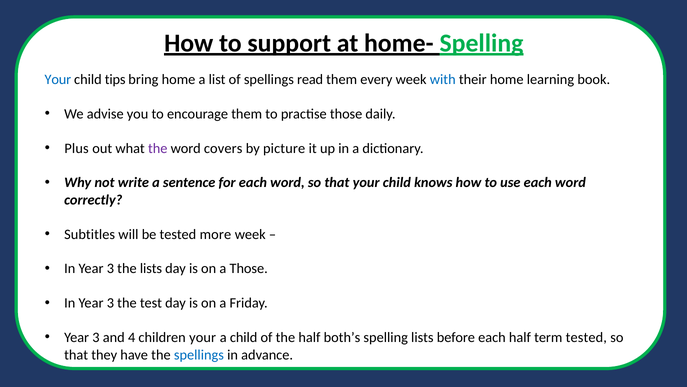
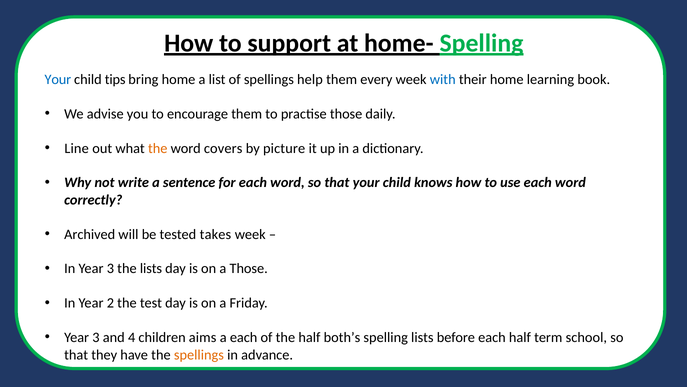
spellings read: read -> help (310, 79)
Plus: Plus -> Line (77, 148)
the colour: purple -> orange (158, 148)
Subtitles: Subtitles -> Archived (90, 234)
tested more: more -> takes (215, 234)
3: 3 -> 2 (110, 303)
children your: your -> aims (203, 337)
a child: child -> each (244, 337)
term tested: tested -> school (586, 337)
spellings colour: blue -> orange (199, 354)
